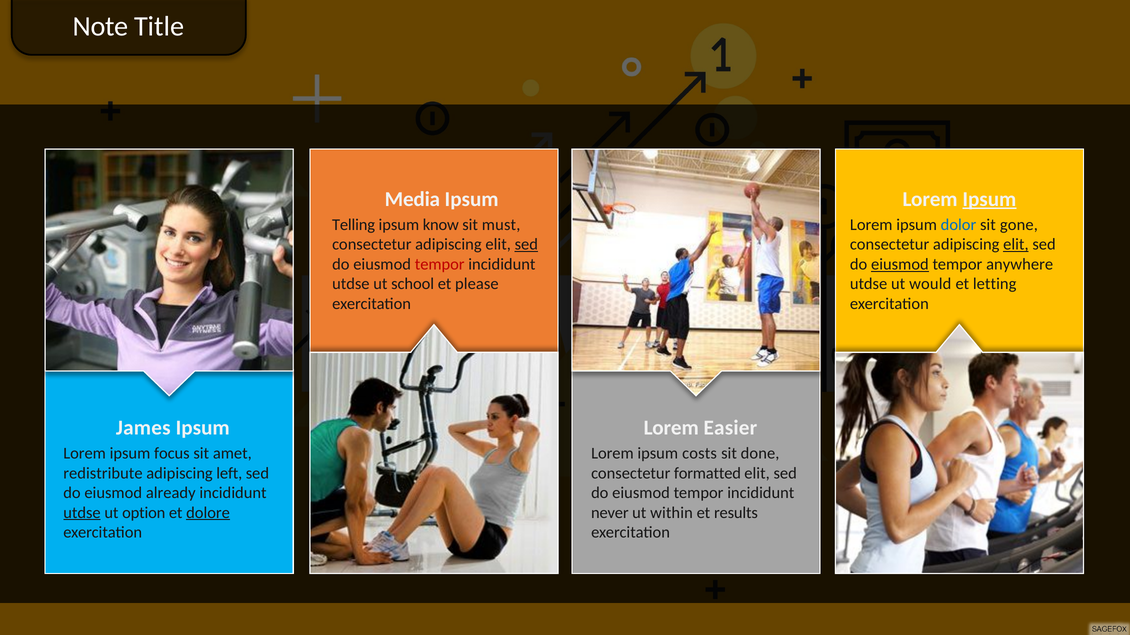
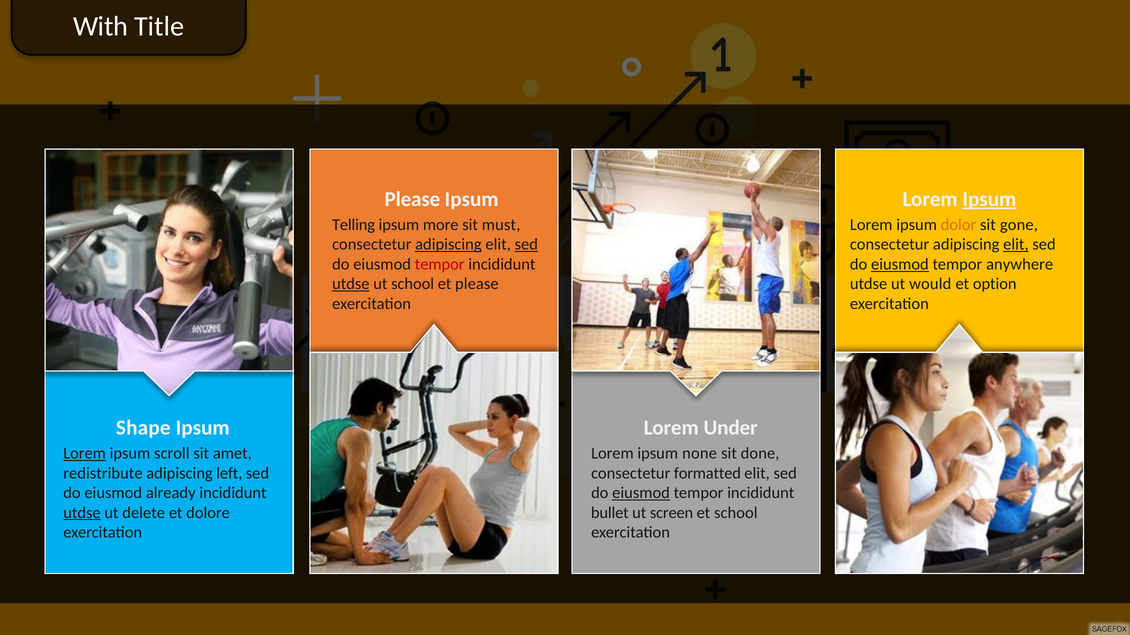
Note: Note -> With (101, 27)
Media: Media -> Please (412, 199)
know: know -> more (441, 225)
dolor colour: blue -> orange (959, 225)
adipiscing underline: none -> present (448, 245)
utdse underline: none -> present (351, 284)
letting: letting -> option (995, 284)
James: James -> Shape (143, 428)
Easier: Easier -> Under (731, 428)
Lorem underline: none -> present (85, 454)
focus: focus -> scroll (172, 454)
costs: costs -> none (700, 454)
eiusmod underline: none -> present (641, 493)
option: option -> delete (144, 513)
dolore underline: present -> none (208, 513)
never: never -> bullet (610, 513)
within: within -> screen (672, 513)
et results: results -> school (736, 513)
